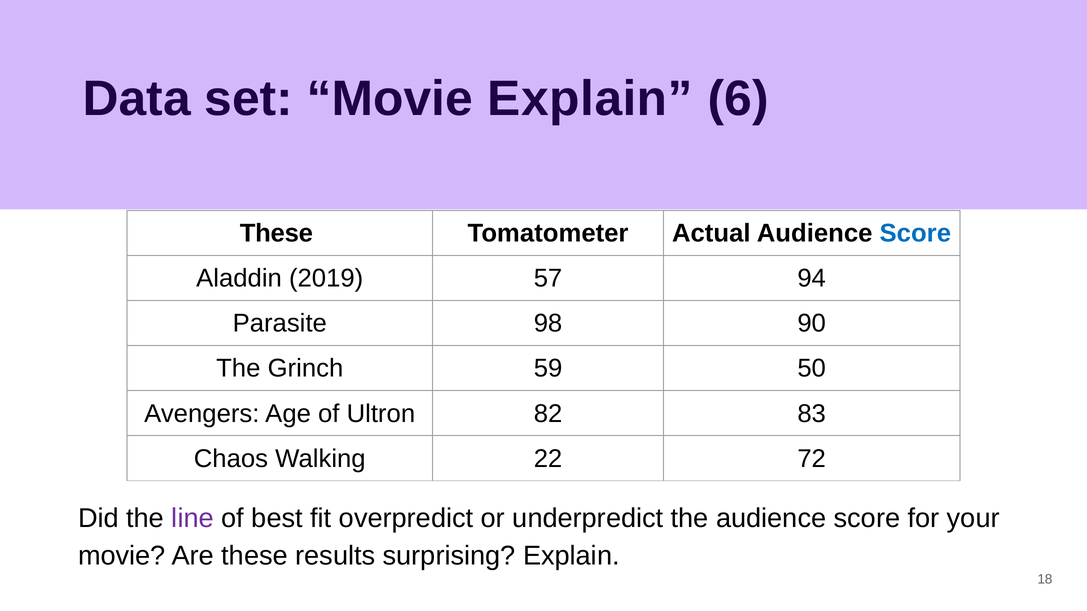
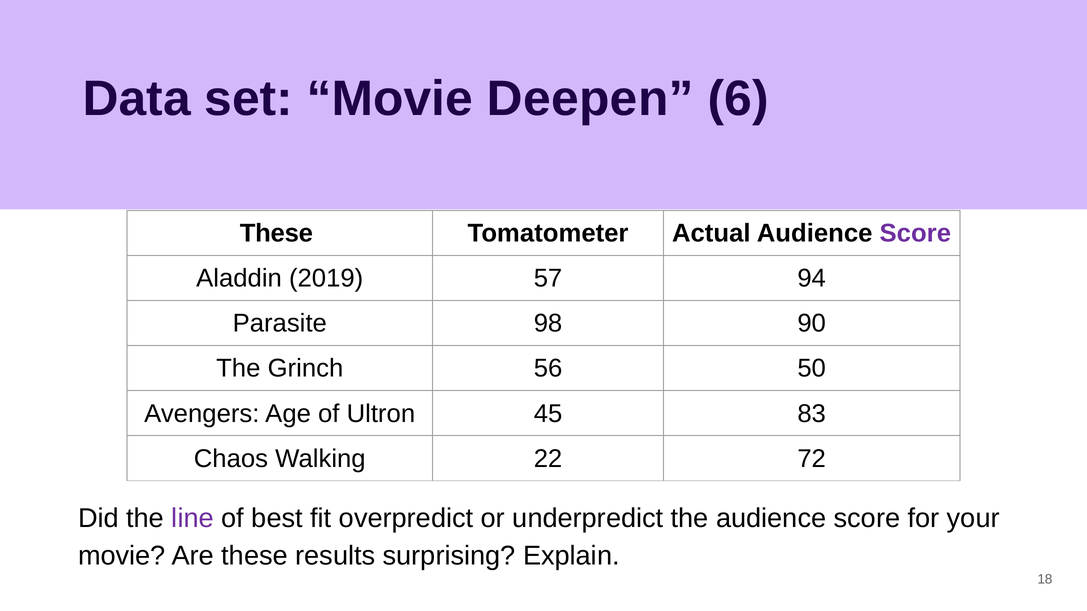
Movie Explain: Explain -> Deepen (590, 99)
Score colour: blue -> purple (915, 233)
59: 59 -> 56 (548, 369)
82: 82 -> 45 (548, 414)
